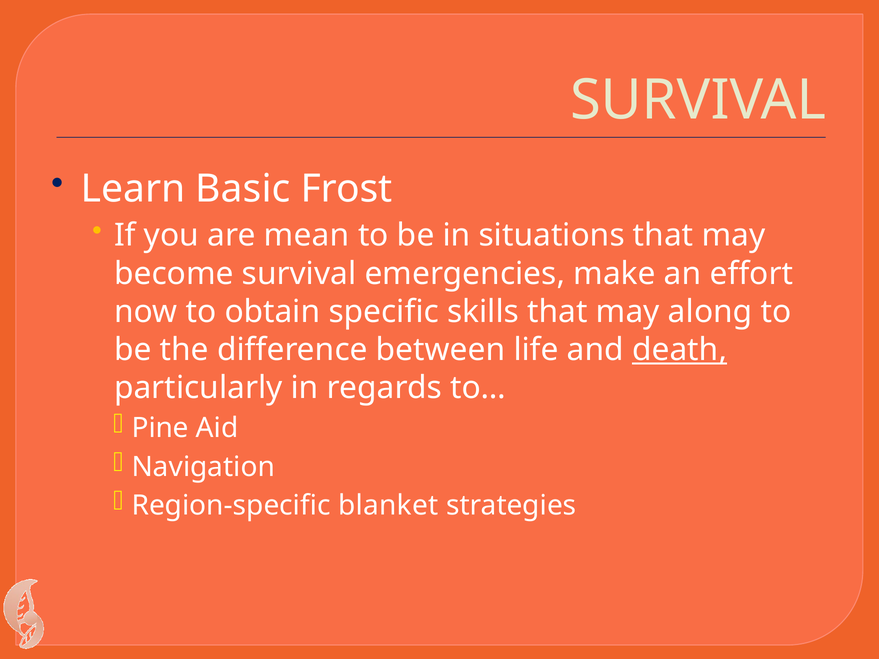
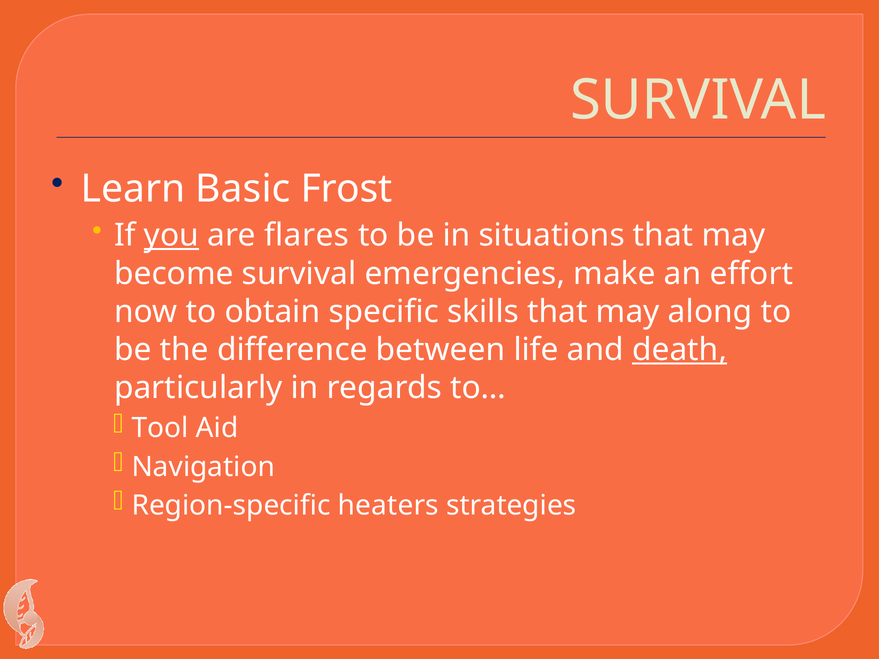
you underline: none -> present (171, 236)
mean: mean -> flares (307, 236)
Pine: Pine -> Tool (160, 428)
blanket: blanket -> heaters (388, 505)
